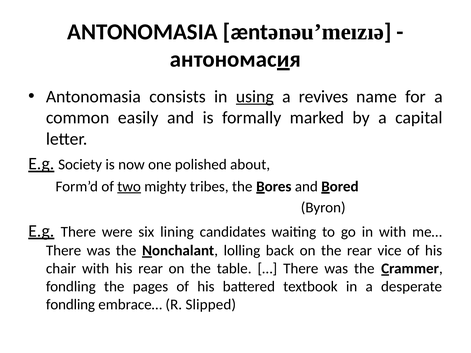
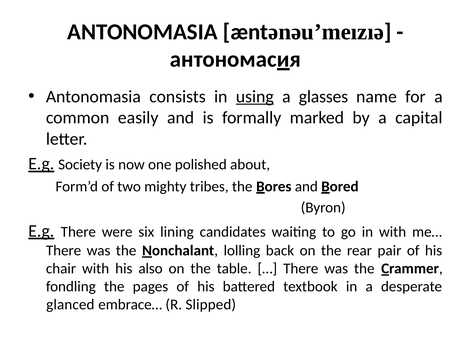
revives: revives -> glasses (323, 97)
two underline: present -> none (129, 187)
vice: vice -> pair (389, 251)
his rear: rear -> also (151, 269)
fondling: fondling -> glanced (70, 305)
